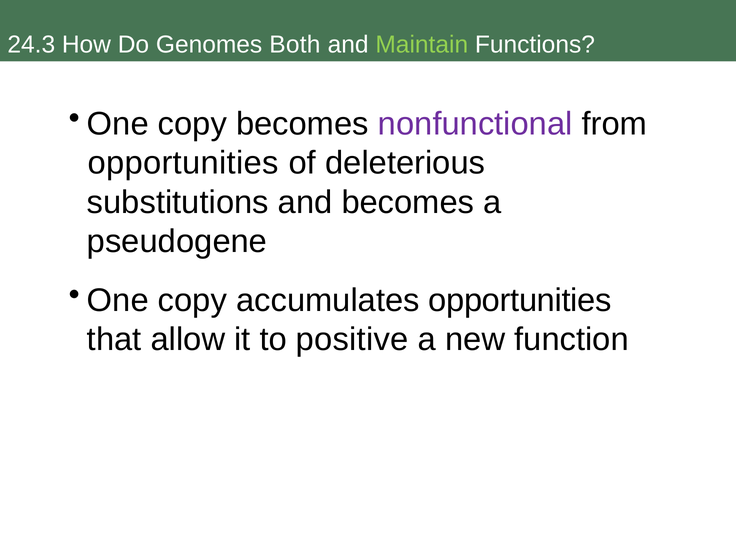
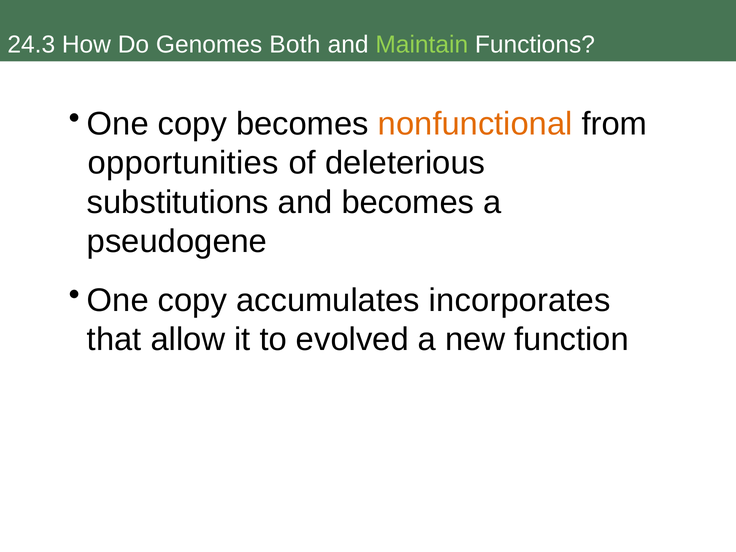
nonfunctional colour: purple -> orange (475, 124)
accumulates opportunities: opportunities -> incorporates (520, 300)
positive: positive -> evolved (352, 340)
